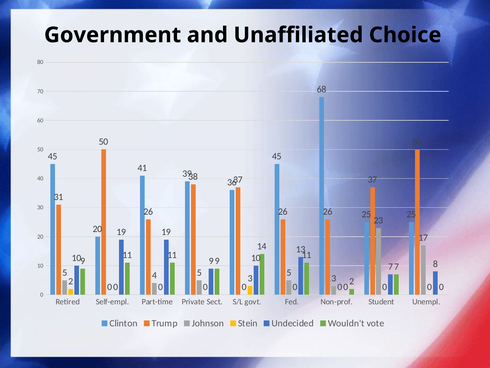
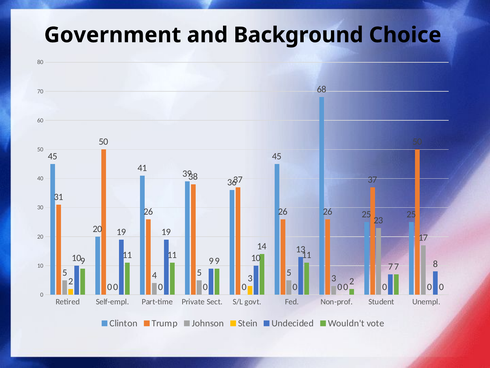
Unaffiliated: Unaffiliated -> Background (298, 35)
